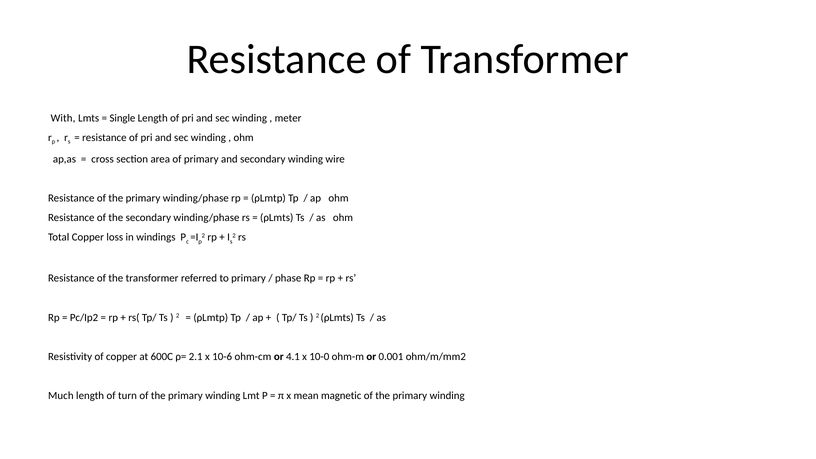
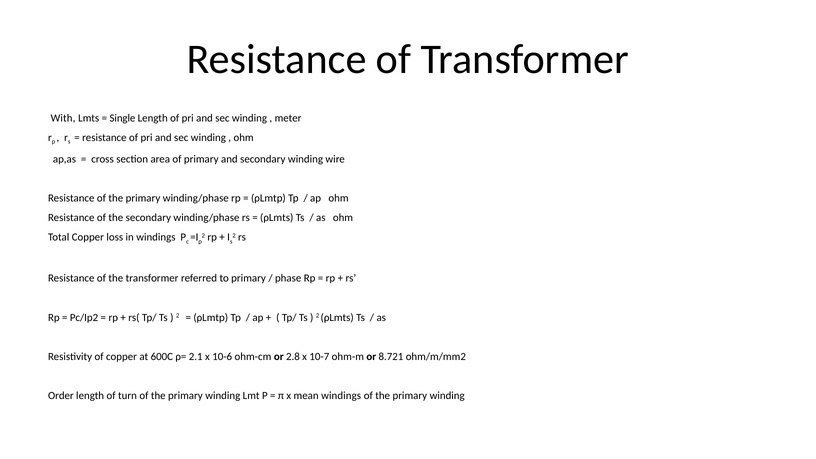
4.1: 4.1 -> 2.8 (293, 356)
10-0: 10-0 -> 10-7 (319, 356)
0.001: 0.001 -> 8.721 (391, 356)
Much: Much -> Order (61, 396)
mean magnetic: magnetic -> windings (341, 396)
